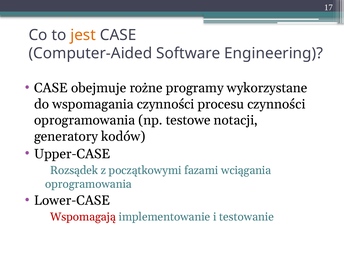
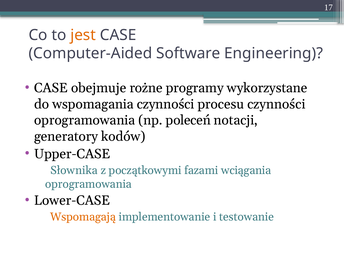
testowe: testowe -> poleceń (188, 120)
Rozsądek: Rozsądek -> Słownika (74, 170)
Wspomagają colour: red -> orange (83, 217)
